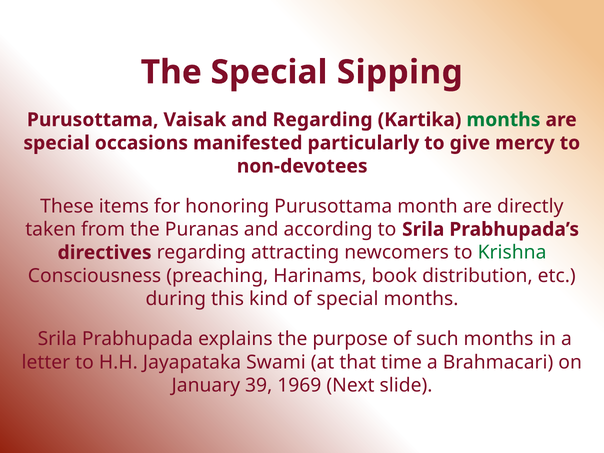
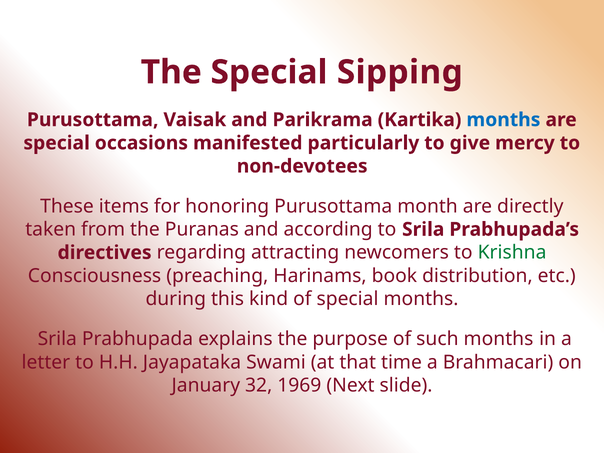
and Regarding: Regarding -> Parikrama (323, 120)
months colour: green -> blue (503, 120)
39: 39 -> 32 (259, 385)
